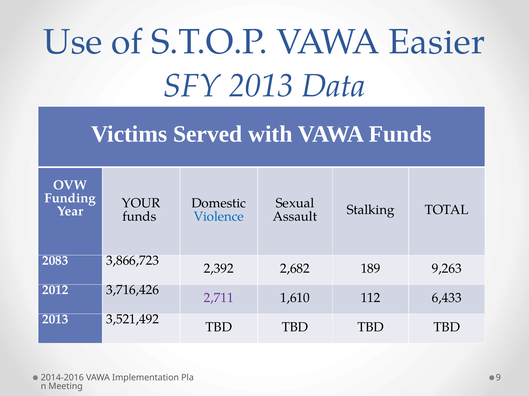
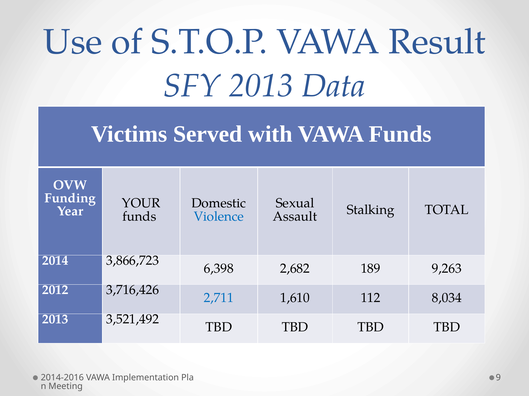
Easier: Easier -> Result (437, 42)
2083: 2083 -> 2014 (55, 261)
2,392: 2,392 -> 6,398 (219, 269)
2,711 colour: purple -> blue (219, 298)
6,433: 6,433 -> 8,034 (447, 298)
